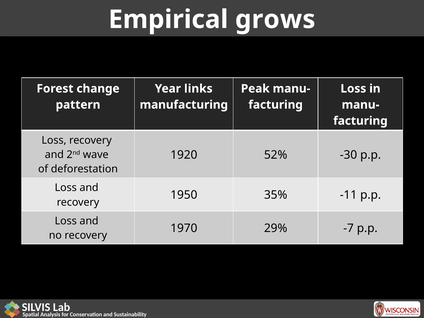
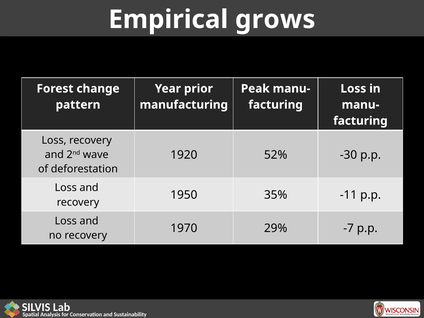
links: links -> prior (198, 89)
